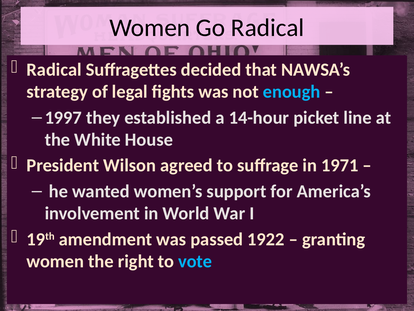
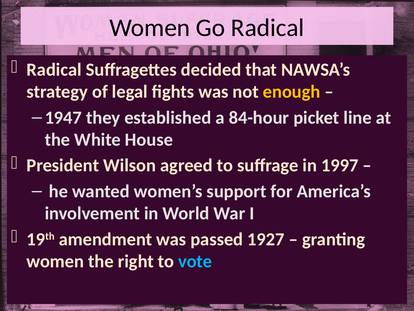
enough colour: light blue -> yellow (292, 92)
1997: 1997 -> 1947 (63, 117)
14-hour: 14-hour -> 84-hour (259, 117)
1971: 1971 -> 1997 (340, 165)
1922: 1922 -> 1927 (266, 239)
